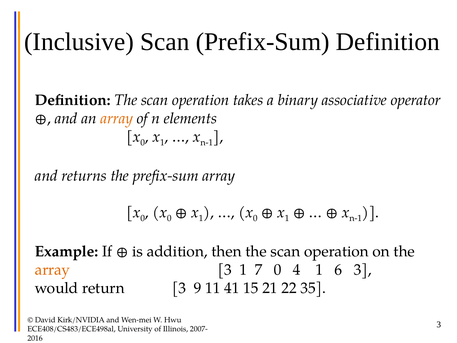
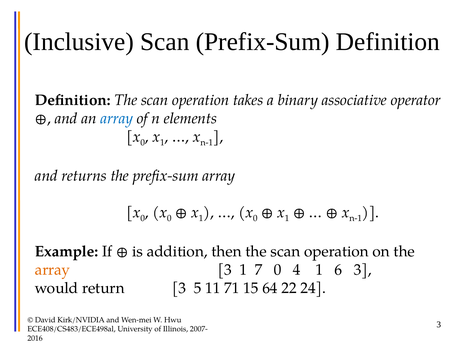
array colour: orange -> blue (117, 118)
9: 9 -> 5 (198, 288)
41: 41 -> 71 (232, 288)
21: 21 -> 64 (270, 288)
35: 35 -> 24 (313, 288)
